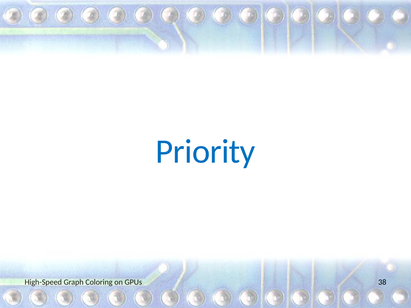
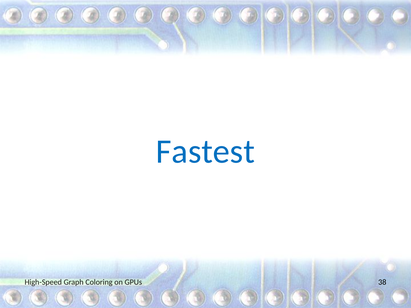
Priority: Priority -> Fastest (205, 152)
